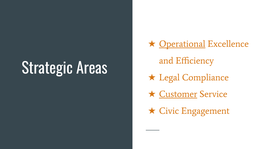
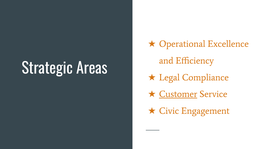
Operational underline: present -> none (182, 44)
